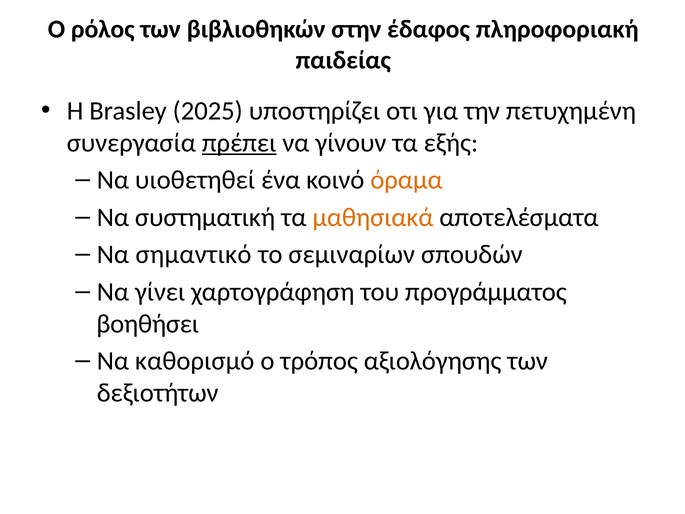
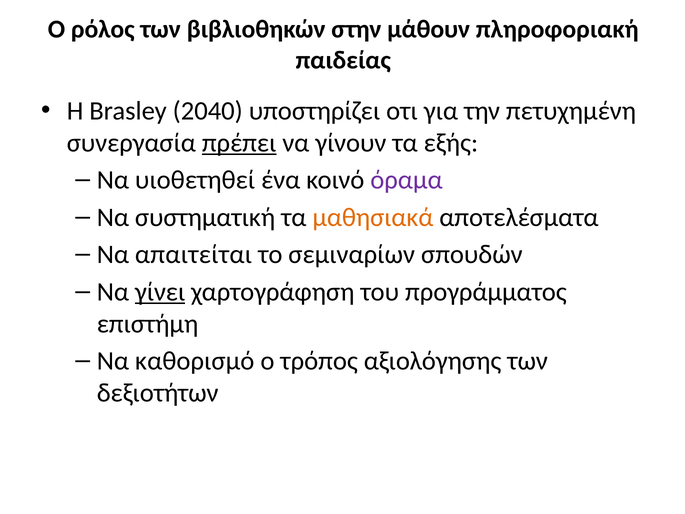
έδαφος: έδαφος -> μάθουν (429, 29)
2025: 2025 -> 2040 (208, 111)
όραμα colour: orange -> purple (407, 180)
σημαντικό: σημαντικό -> απαιτείται (194, 255)
γίνει underline: none -> present (160, 292)
βοηθήσει: βοηθήσει -> επιστήμη (148, 324)
